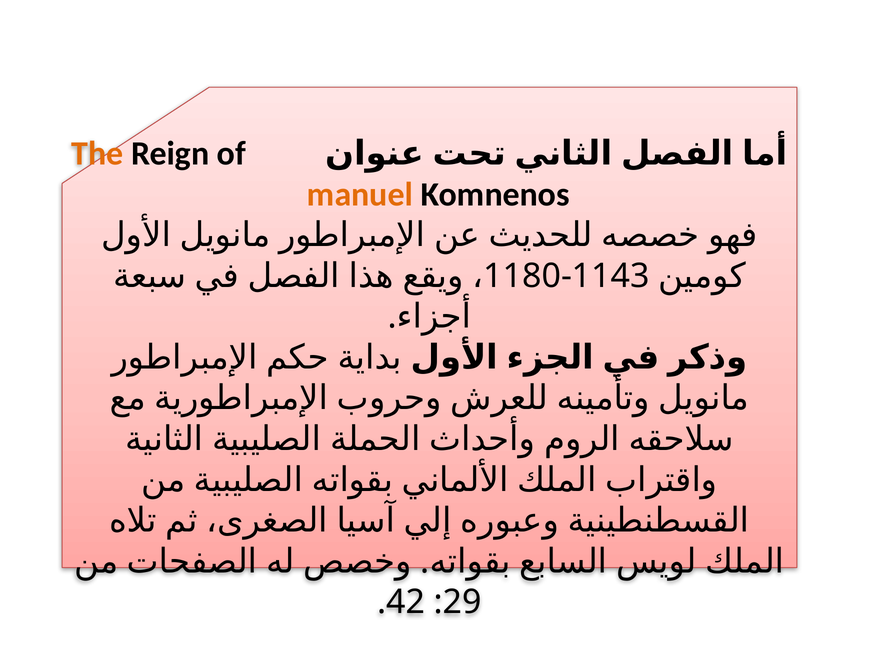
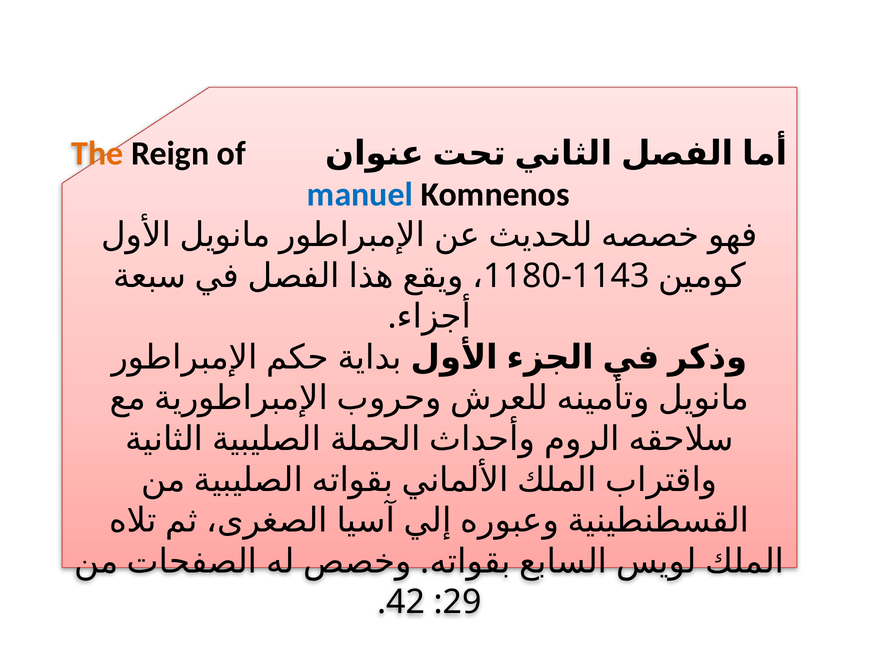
manuel colour: orange -> blue (360, 194)
